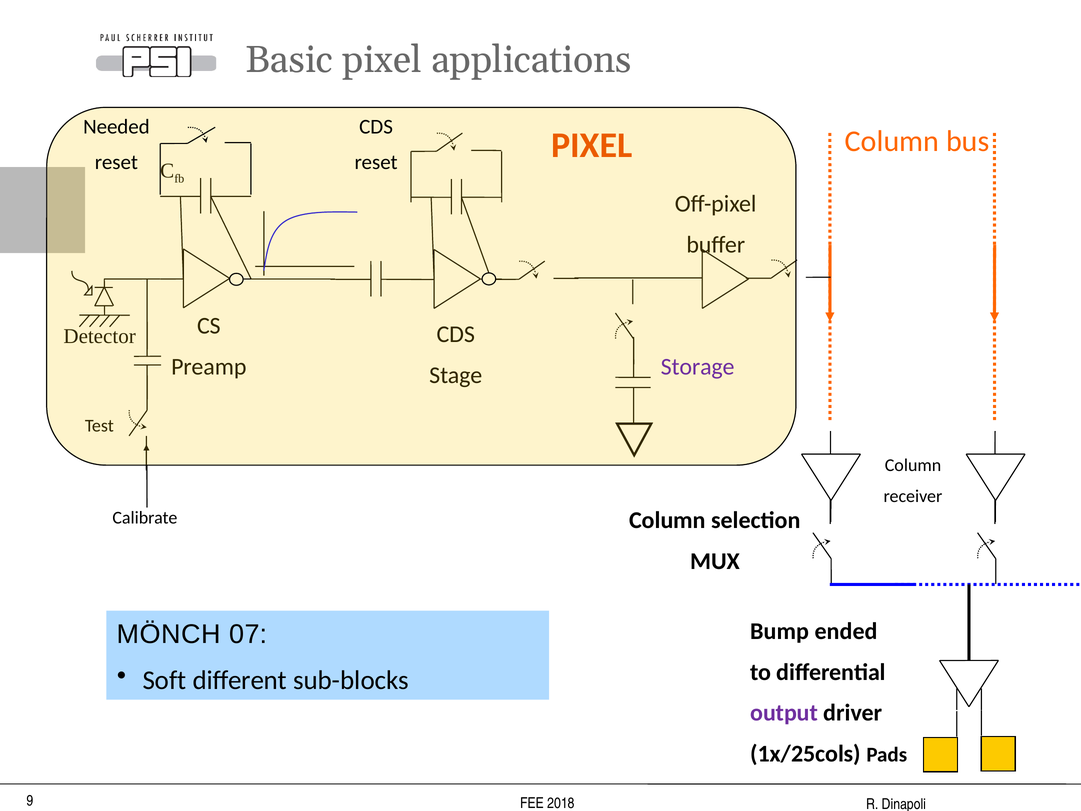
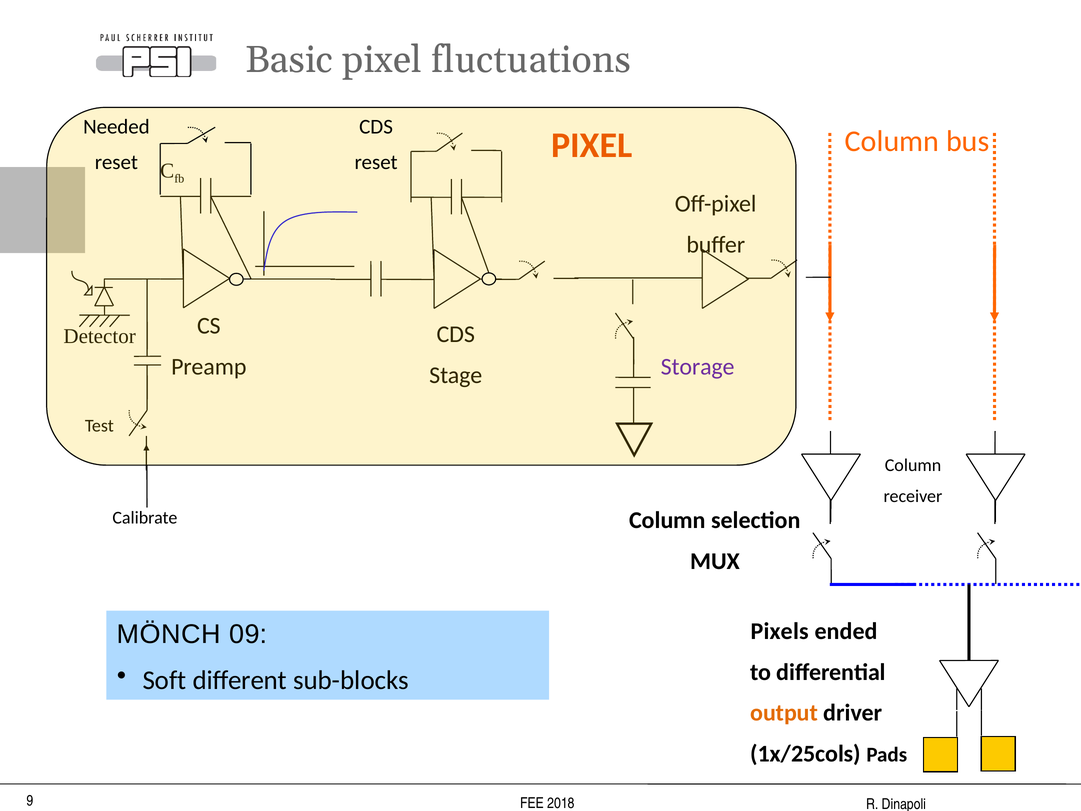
applications: applications -> fluctuations (531, 60)
Bump: Bump -> Pixels (780, 631)
07: 07 -> 09 (248, 634)
output colour: purple -> orange (784, 713)
